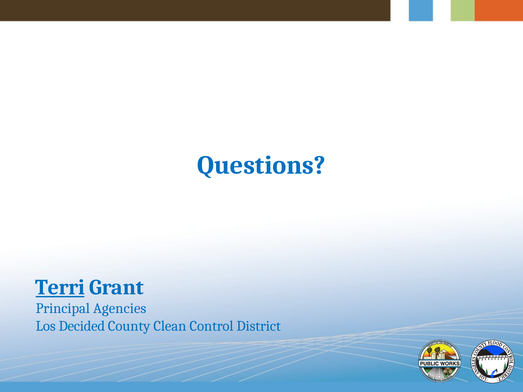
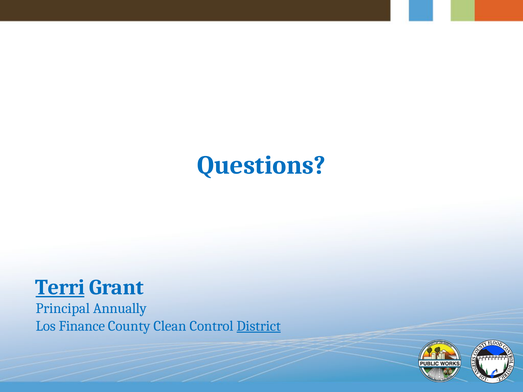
Agencies: Agencies -> Annually (120, 309)
Decided: Decided -> Finance (82, 326)
District underline: none -> present (259, 326)
